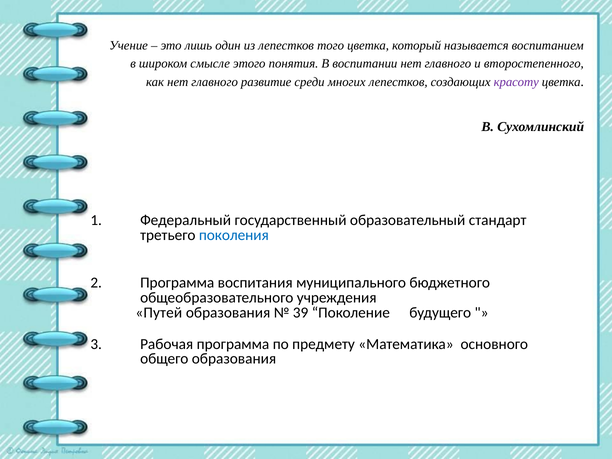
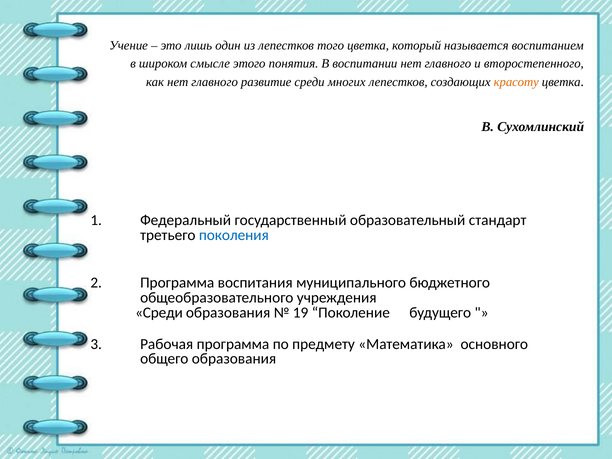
красоту colour: purple -> orange (516, 82)
Путей: Путей -> Среди (159, 313)
39: 39 -> 19 (301, 313)
